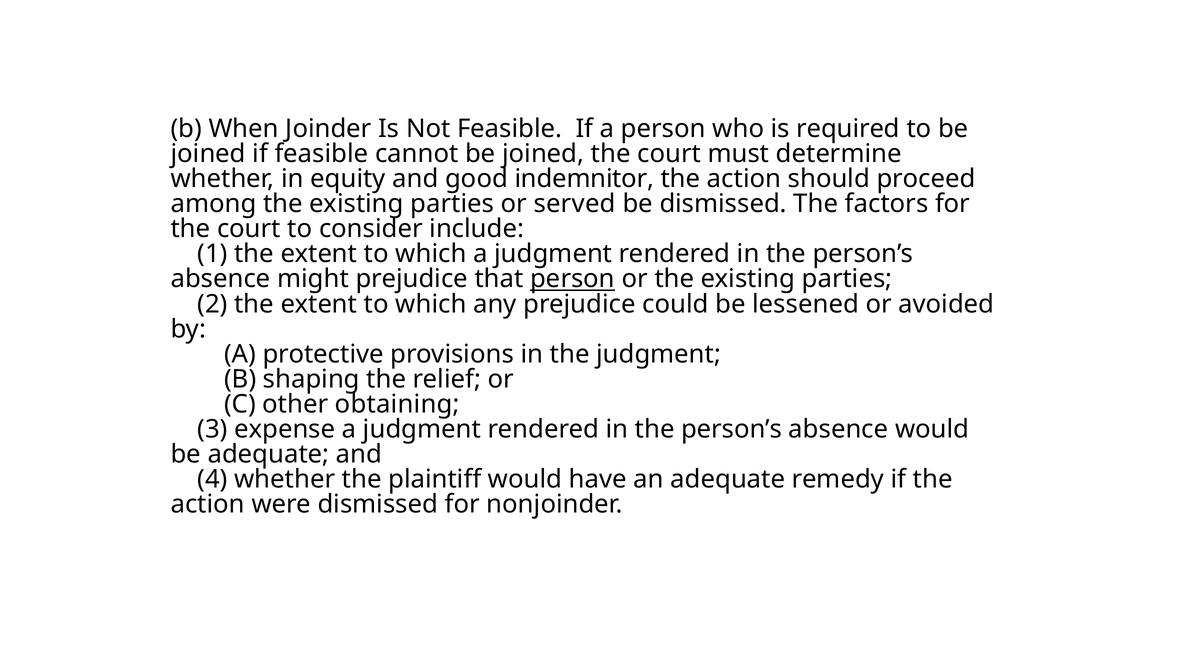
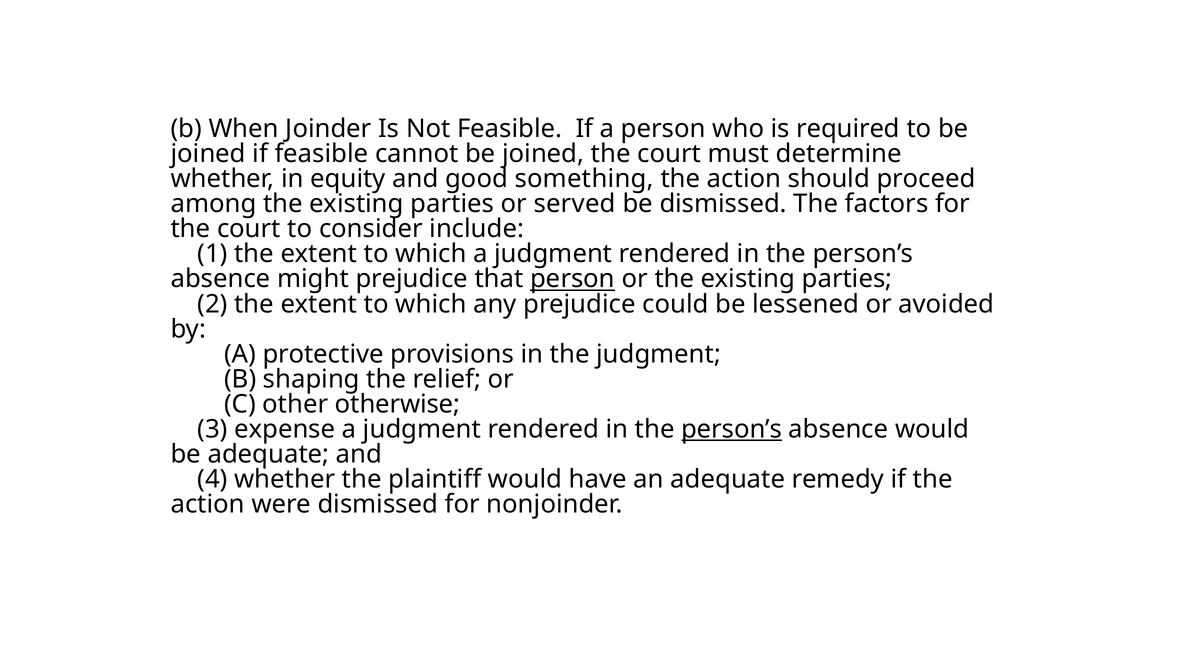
indemnitor: indemnitor -> something (584, 179)
obtaining: obtaining -> otherwise (398, 404)
person’s underline: none -> present (732, 429)
